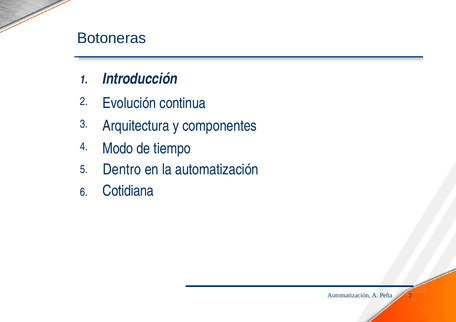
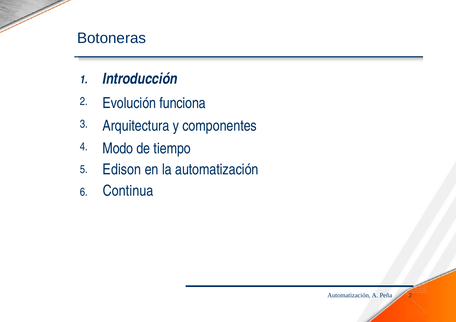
continua: continua -> funciona (183, 103)
Dentro: Dentro -> Edison (122, 170)
Cotidiana: Cotidiana -> Continua (128, 191)
